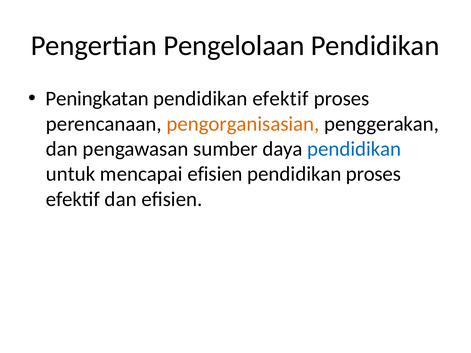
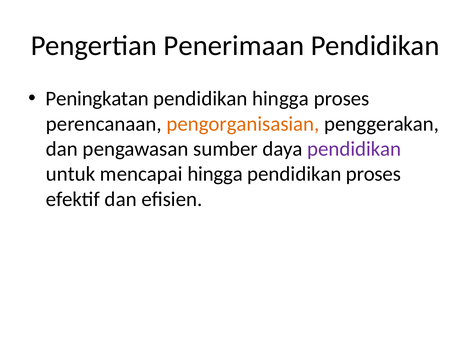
Pengelolaan: Pengelolaan -> Penerimaan (234, 46)
pendidikan efektif: efektif -> hingga (280, 99)
pendidikan colour: blue -> purple (354, 149)
mencapai efisien: efisien -> hingga (215, 174)
